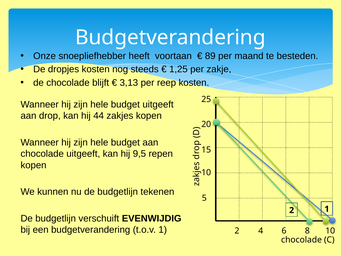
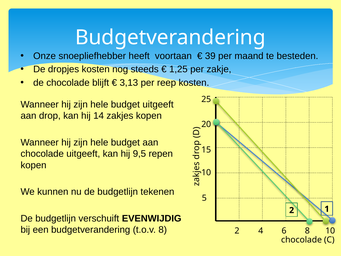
89: 89 -> 39 (210, 56)
44: 44 -> 14 (99, 116)
t.o.v 1: 1 -> 8 (163, 230)
